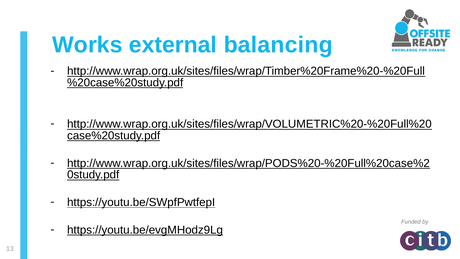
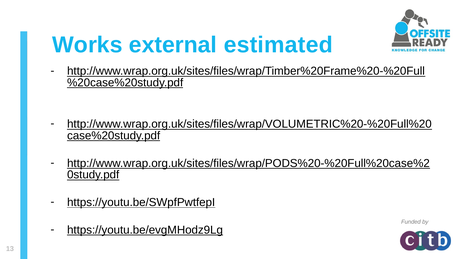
balancing: balancing -> estimated (278, 45)
